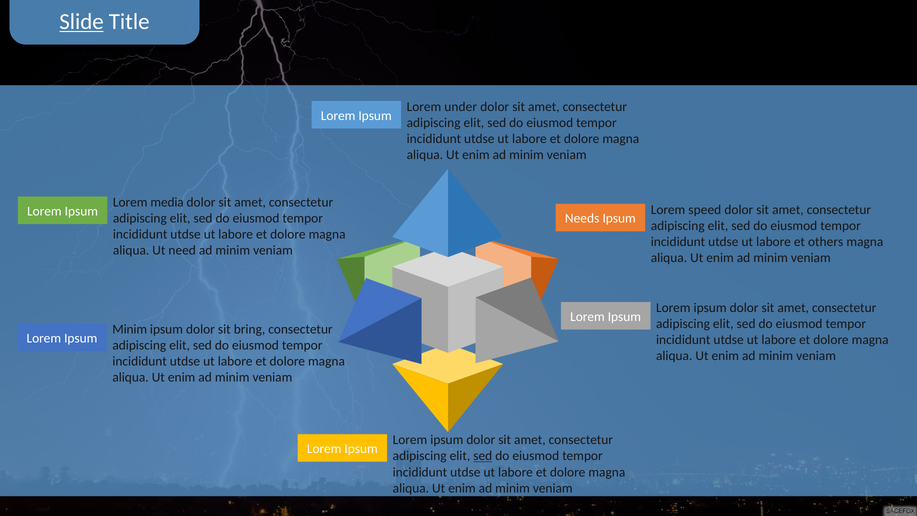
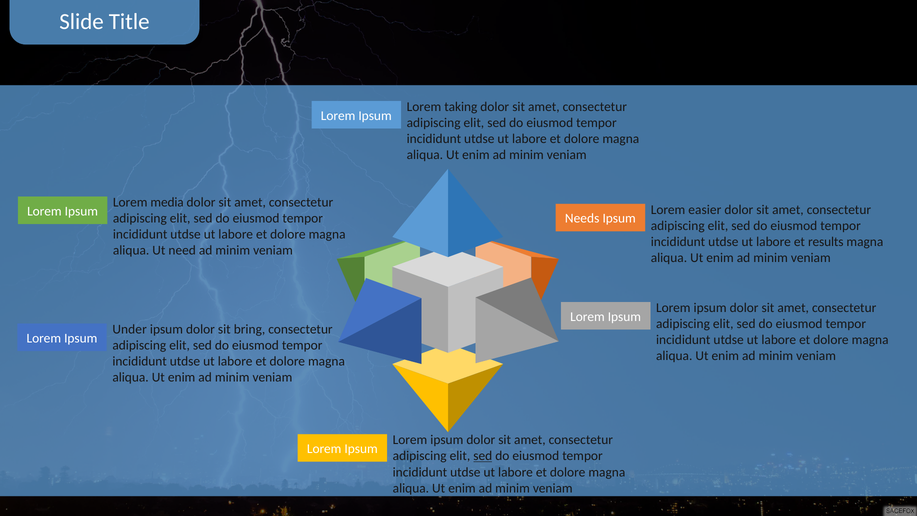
Slide underline: present -> none (81, 22)
under: under -> taking (461, 107)
speed: speed -> easier (705, 210)
others: others -> results (826, 242)
Minim: Minim -> Under (130, 329)
